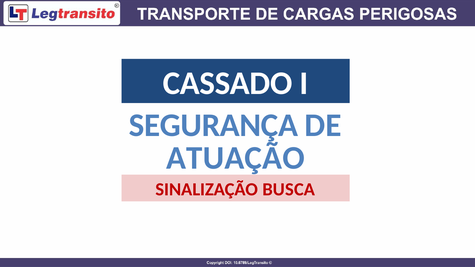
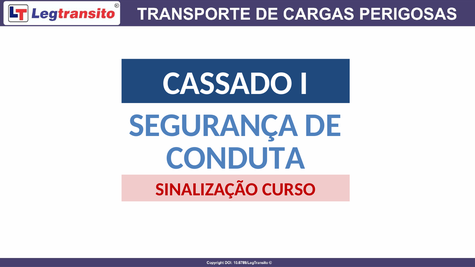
ATUAÇÃO: ATUAÇÃO -> CONDUTA (236, 158)
BUSCA: BUSCA -> CURSO (289, 189)
